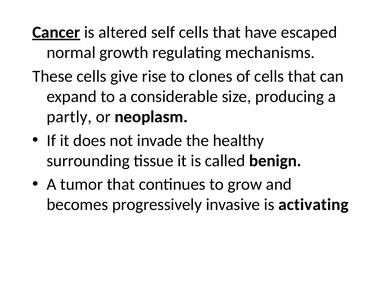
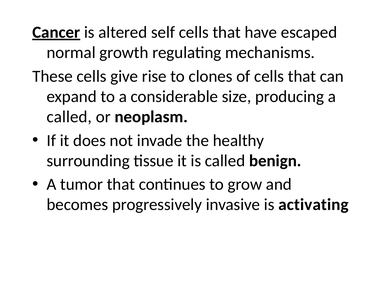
partly: partly -> called (69, 117)
